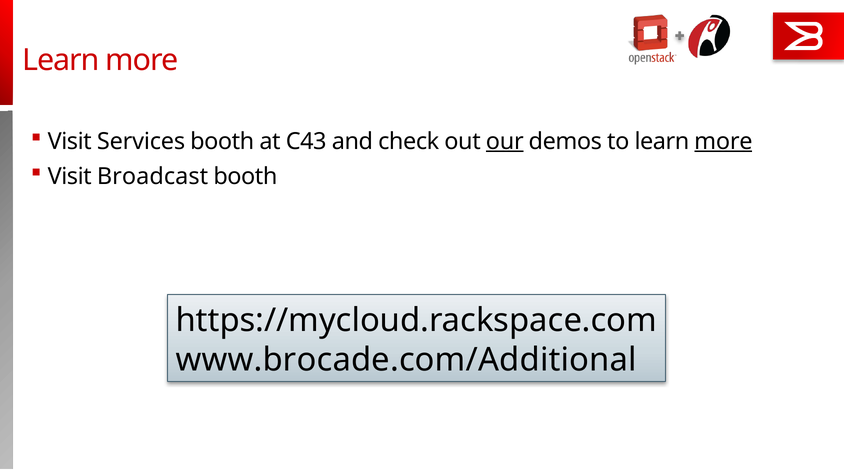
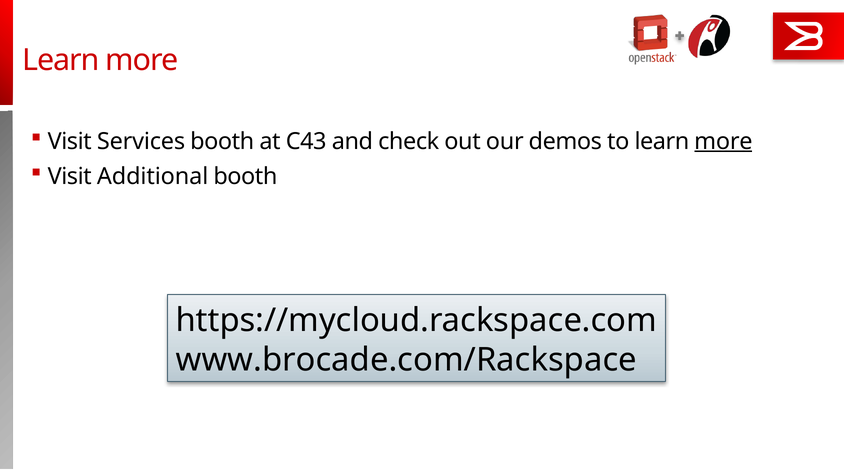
our underline: present -> none (505, 141)
Broadcast: Broadcast -> Additional (153, 176)
www.brocade.com/Additional: www.brocade.com/Additional -> www.brocade.com/Rackspace (406, 360)
